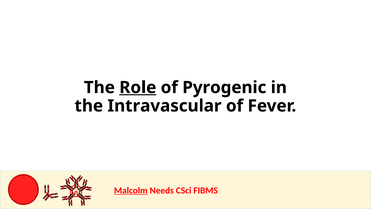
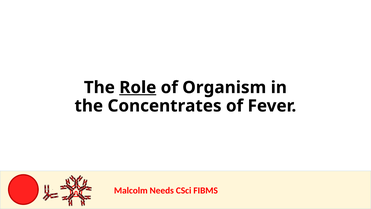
Pyrogenic: Pyrogenic -> Organism (224, 87)
Intravascular: Intravascular -> Concentrates (165, 106)
Malcolm underline: present -> none (131, 190)
